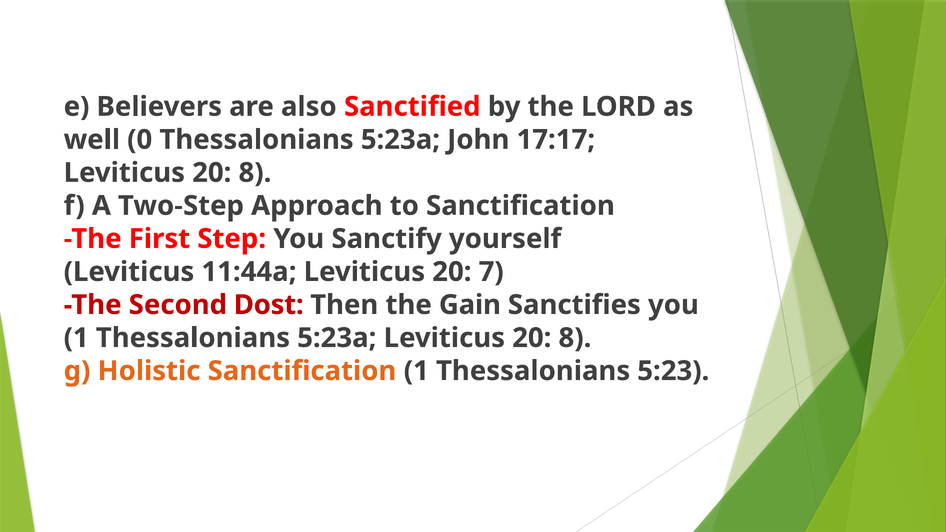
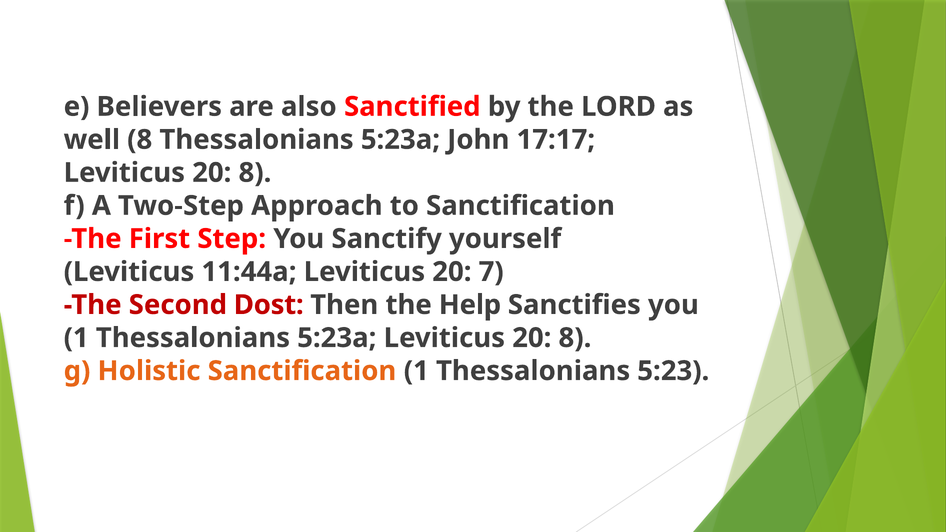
well 0: 0 -> 8 (140, 140)
Gain: Gain -> Help (470, 305)
